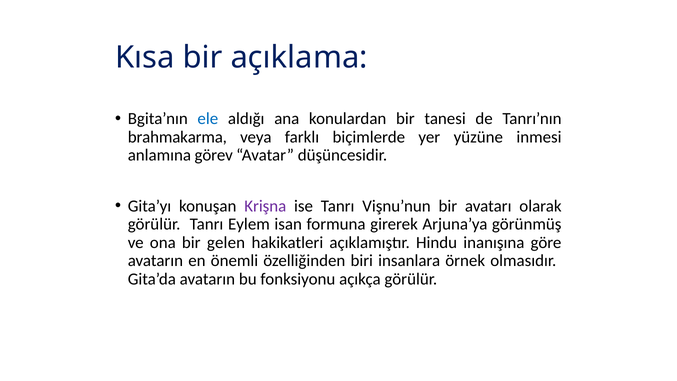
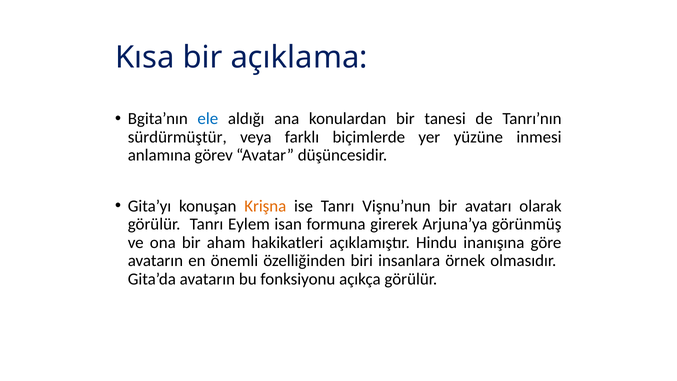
brahmakarma: brahmakarma -> sürdürmüştür (177, 137)
Krişna colour: purple -> orange (265, 206)
gelen: gelen -> aham (226, 242)
